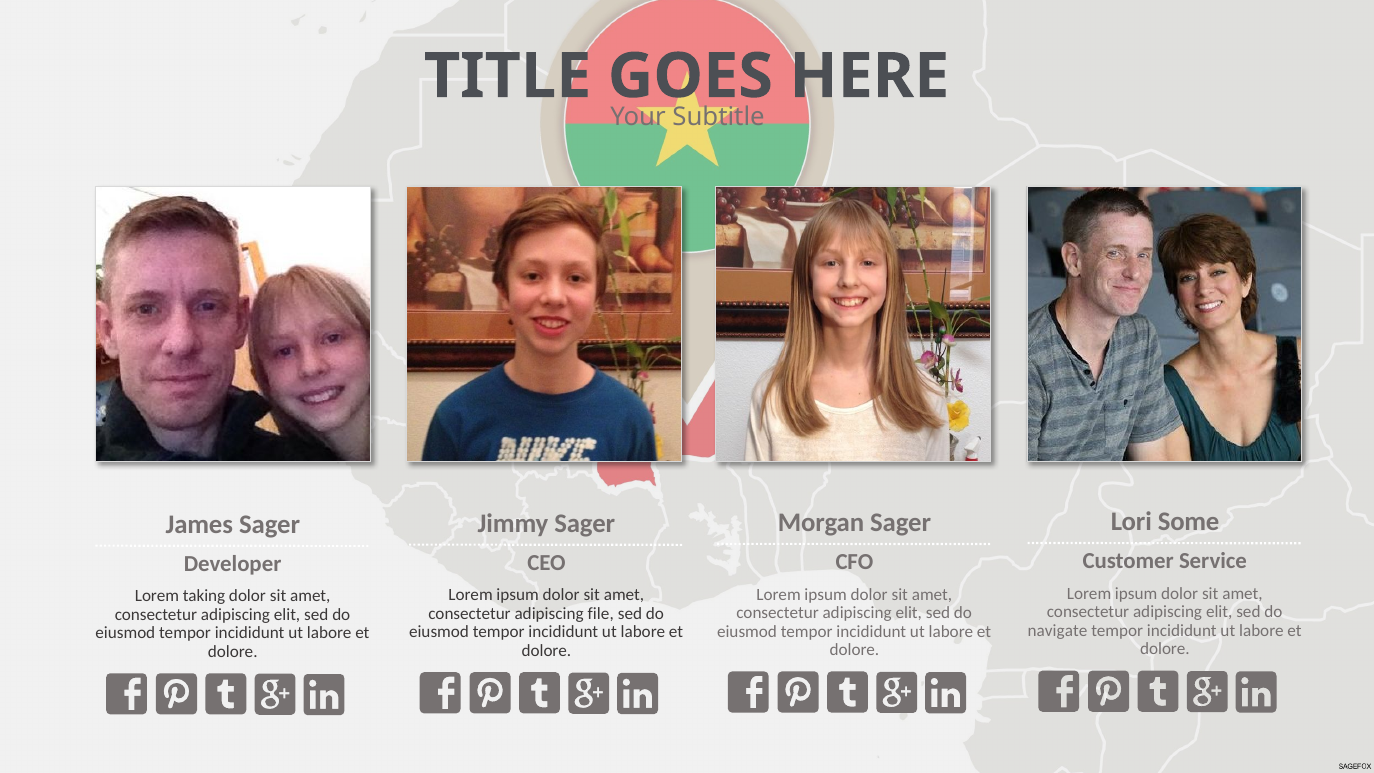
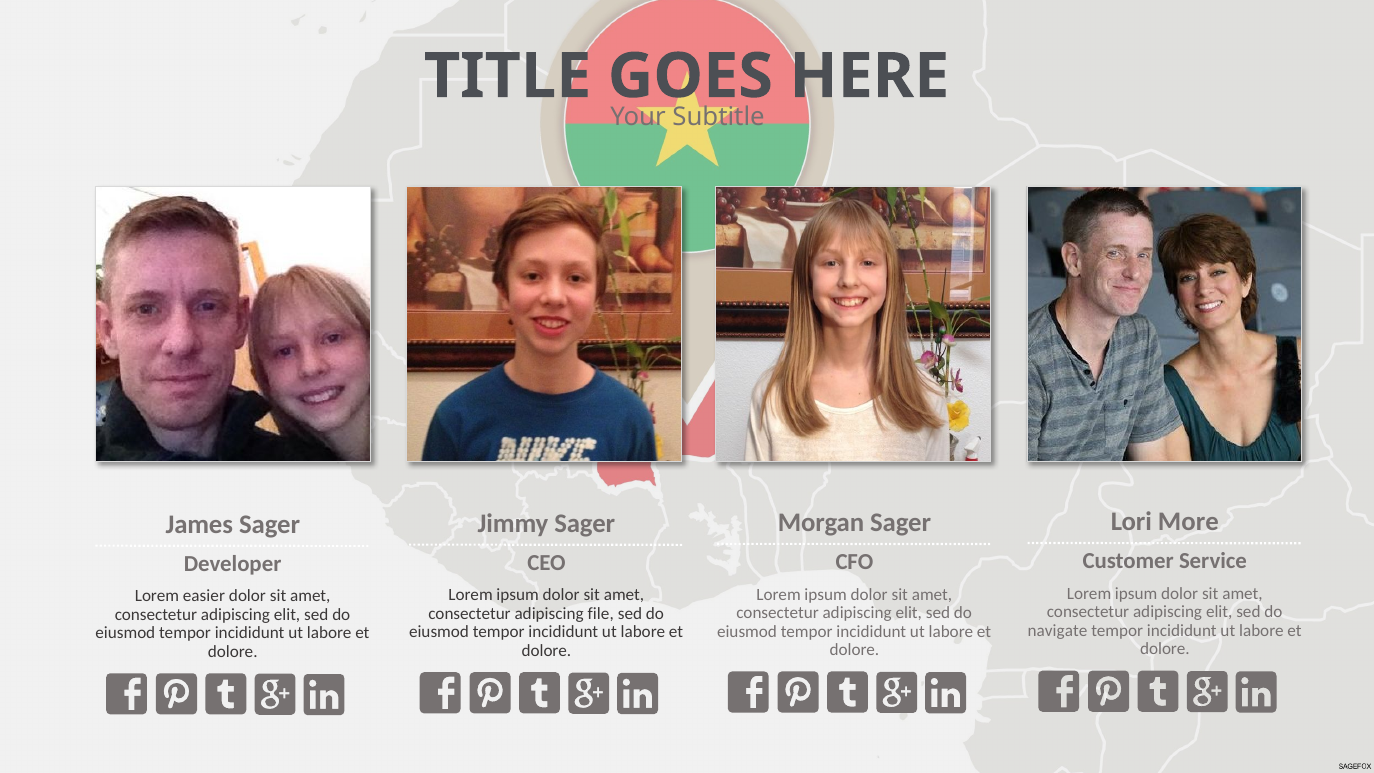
Some: Some -> More (1188, 522)
taking: taking -> easier (204, 596)
